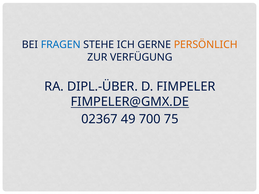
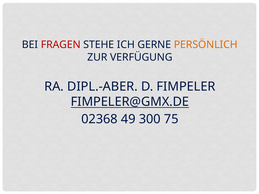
FRAGEN colour: blue -> red (61, 45)
DIPL.-ÜBER: DIPL.-ÜBER -> DIPL.-ABER (102, 87)
02367: 02367 -> 02368 (99, 119)
700: 700 -> 300 (150, 119)
